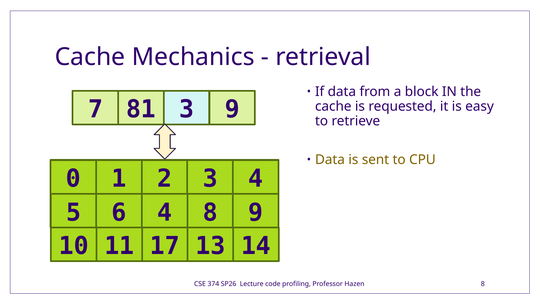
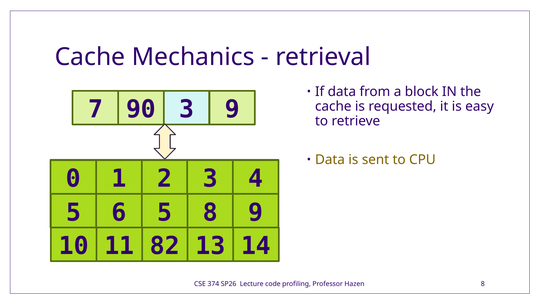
81: 81 -> 90 (141, 109)
6 4: 4 -> 5 (165, 212)
17: 17 -> 82 (165, 246)
